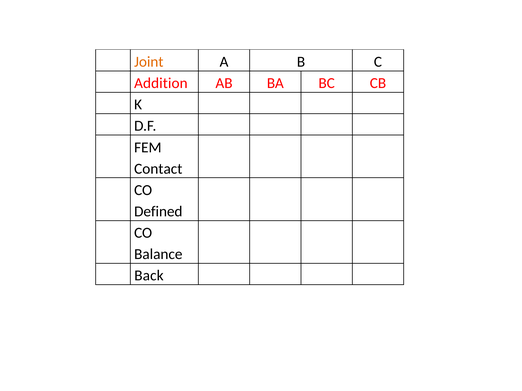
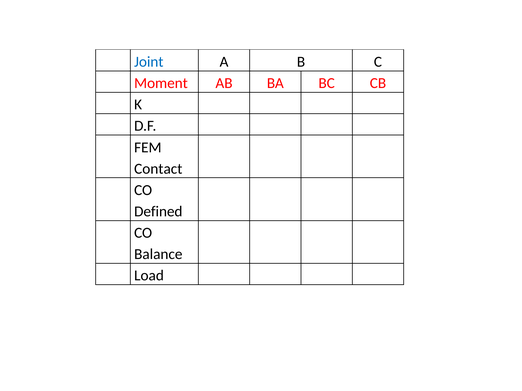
Joint colour: orange -> blue (149, 62)
Addition: Addition -> Moment (161, 83)
Back: Back -> Load (149, 276)
